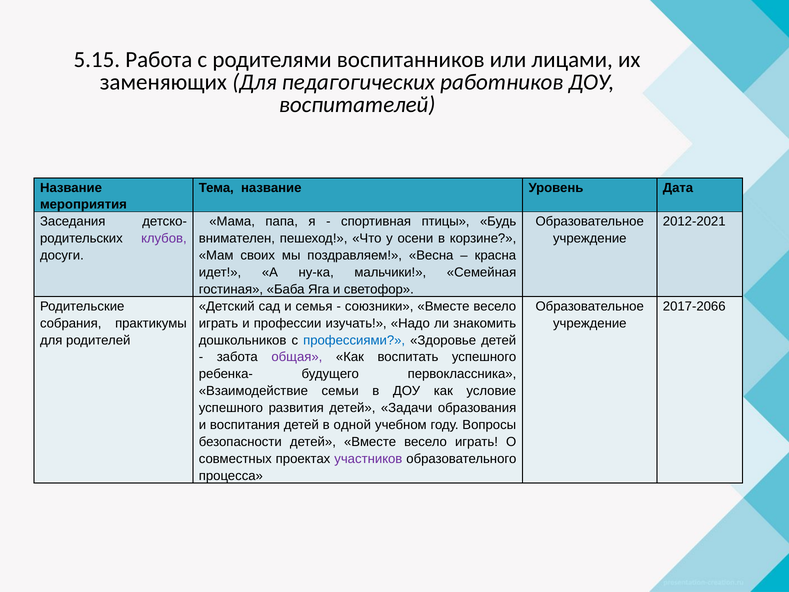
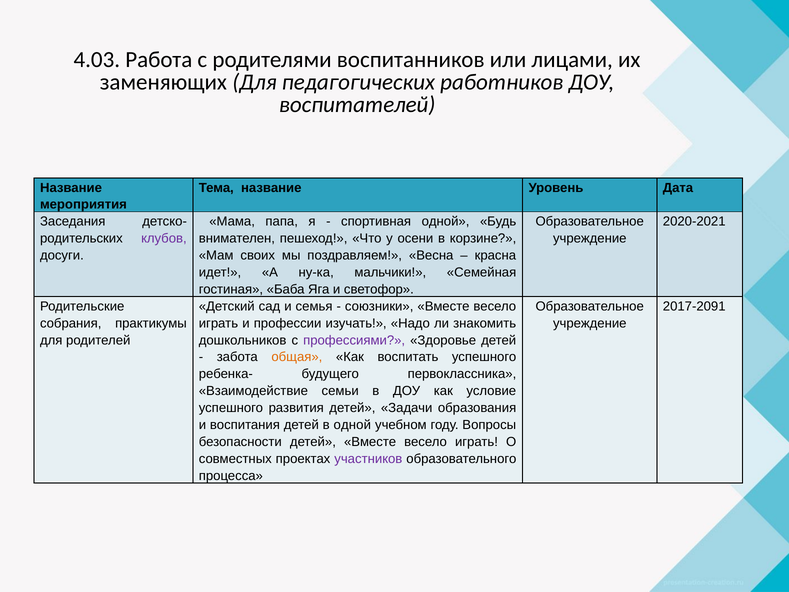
5.15: 5.15 -> 4.03 (97, 60)
спортивная птицы: птицы -> одной (446, 222)
2012-2021: 2012-2021 -> 2020-2021 (694, 222)
2017-2066: 2017-2066 -> 2017-2091 (694, 306)
профессиями colour: blue -> purple (354, 340)
общая colour: purple -> orange (297, 357)
